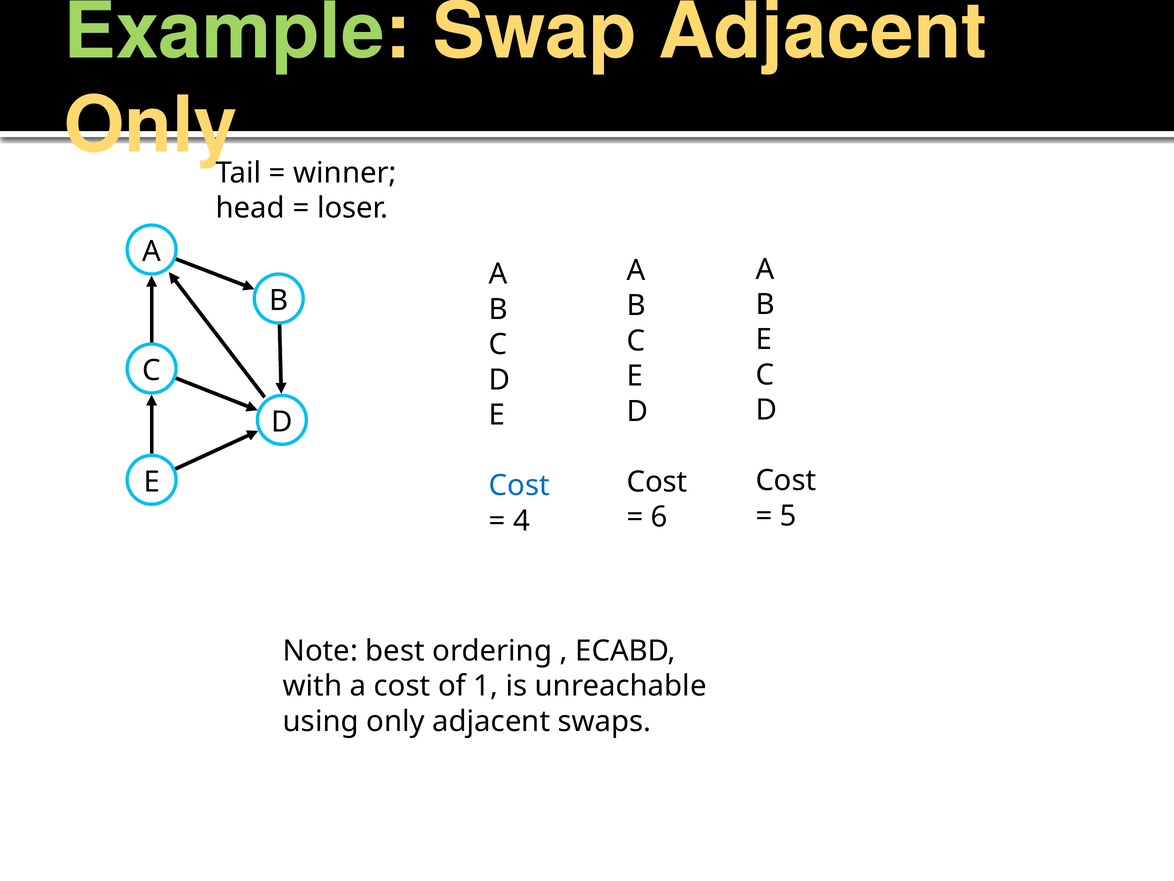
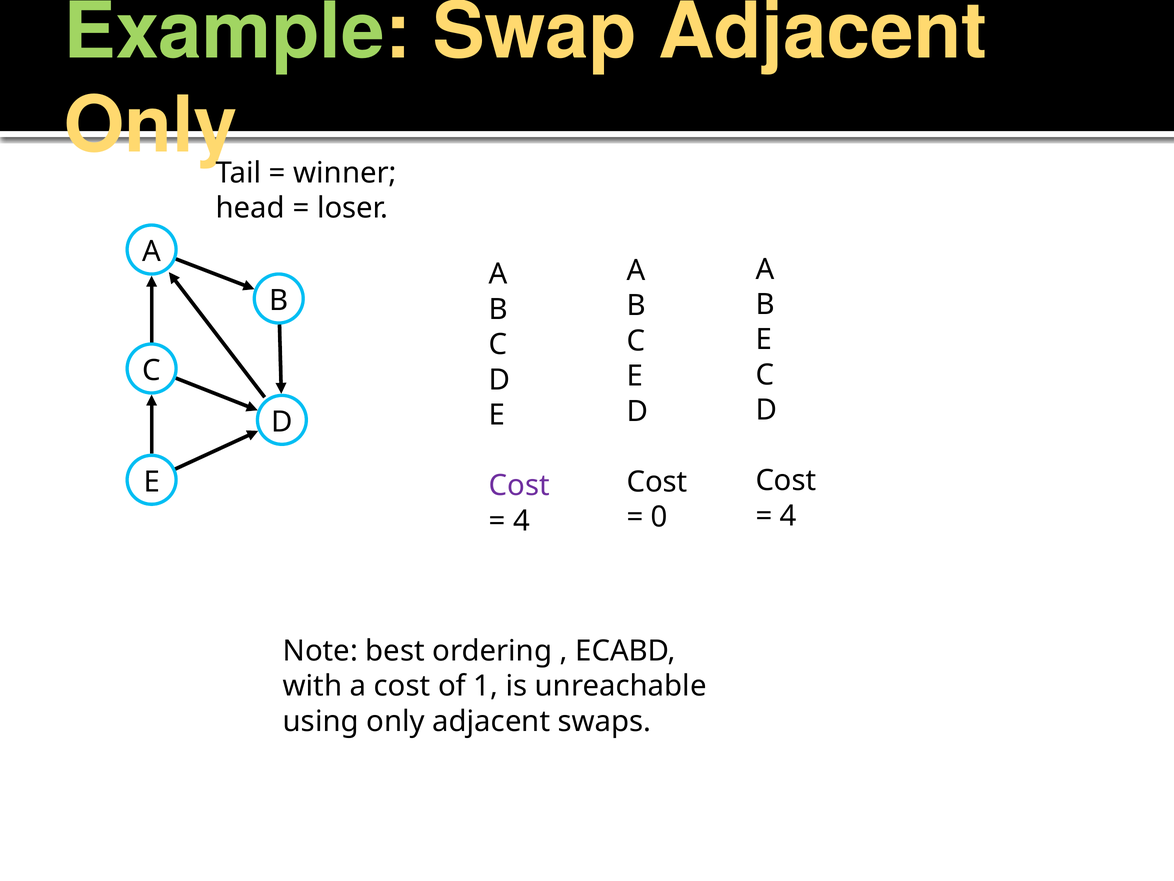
Cost colour: blue -> purple (519, 485)
5: 5 -> 4 (788, 516)
6: 6 -> 0 (659, 517)
